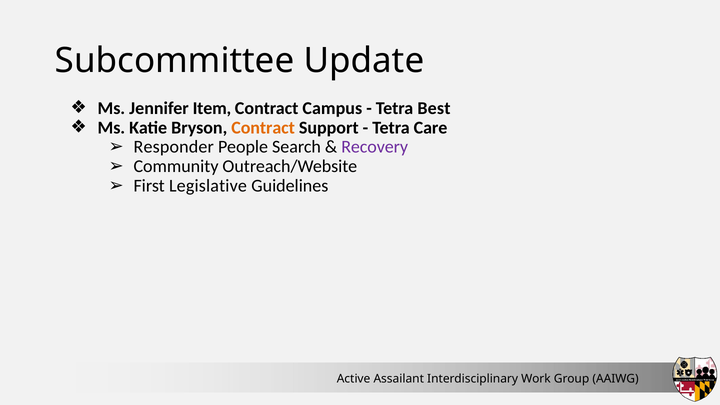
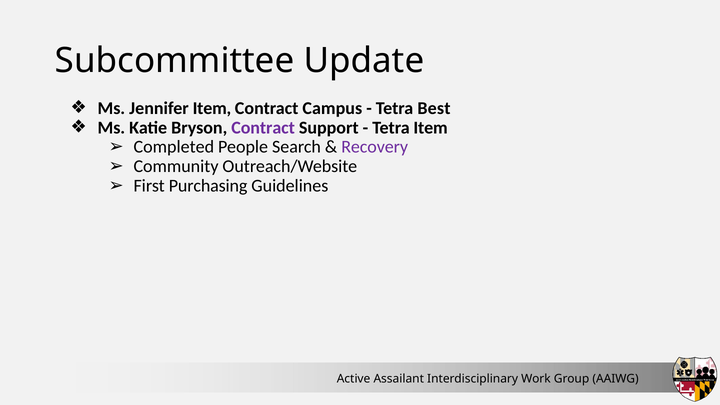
Contract colour: orange -> purple (263, 128)
Tetra Care: Care -> Item (431, 128)
Responder: Responder -> Completed (174, 147)
Legislative: Legislative -> Purchasing (208, 186)
